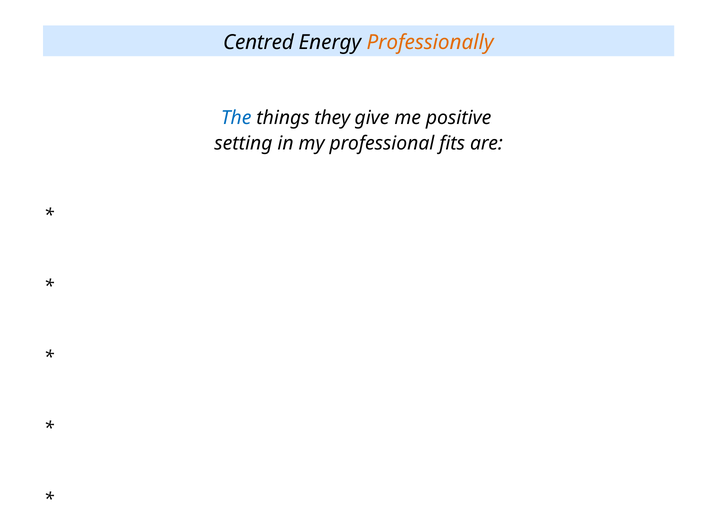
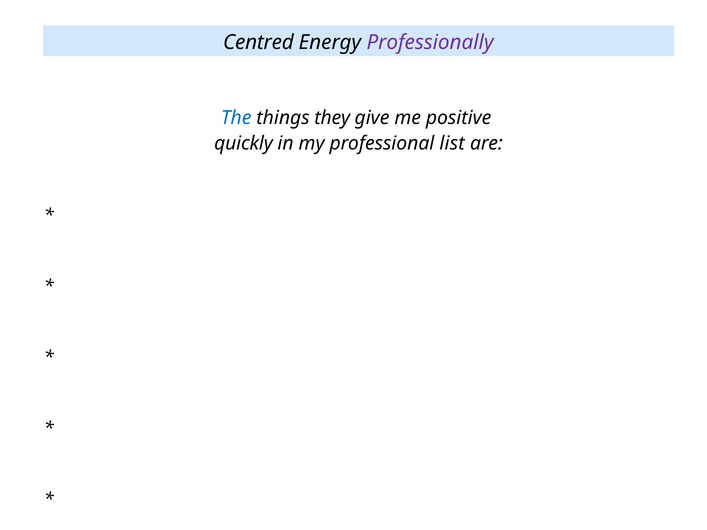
Professionally colour: orange -> purple (430, 42)
setting: setting -> quickly (244, 143)
fits: fits -> list (452, 143)
